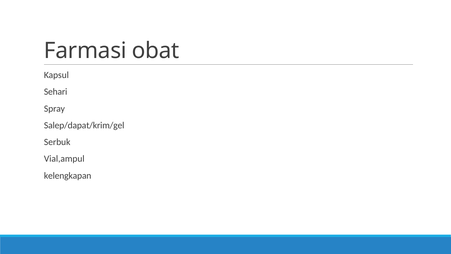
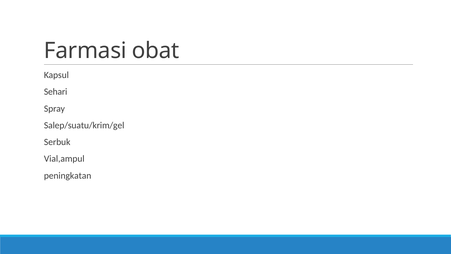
Salep/dapat/krim/gel: Salep/dapat/krim/gel -> Salep/suatu/krim/gel (84, 125)
kelengkapan: kelengkapan -> peningkatan (68, 175)
